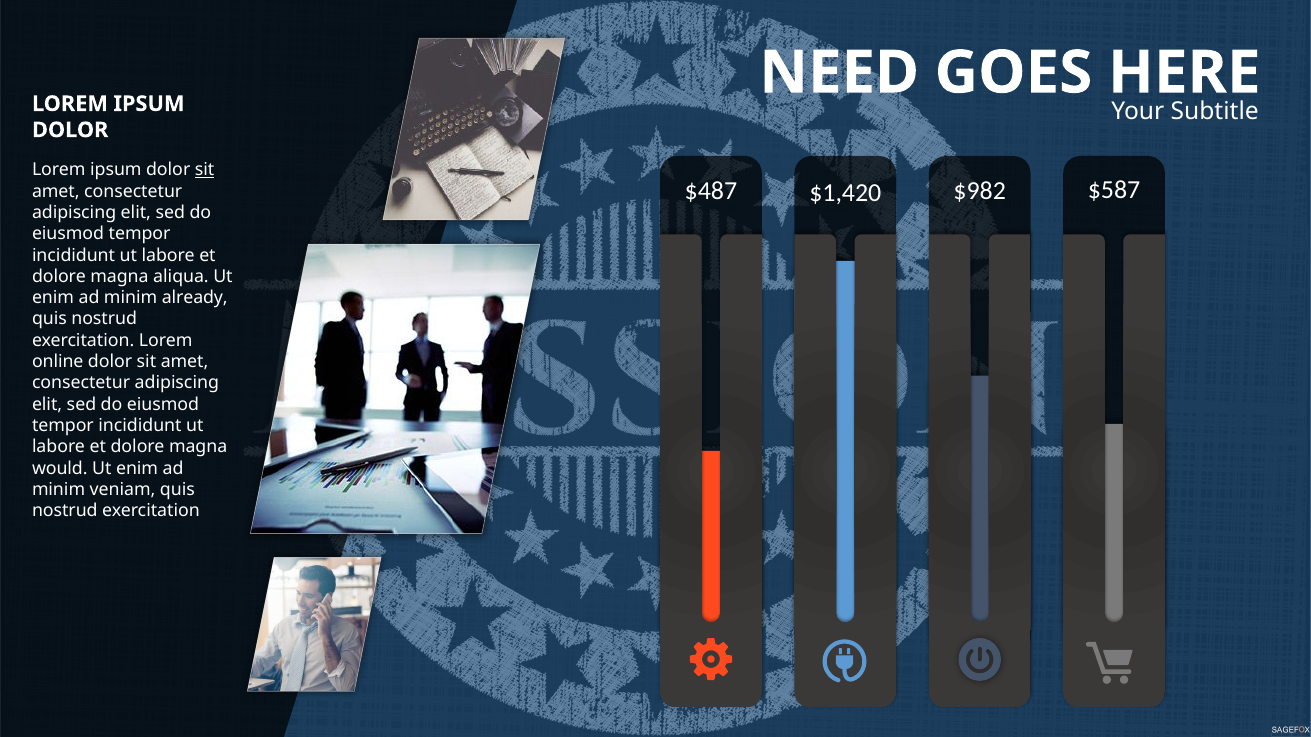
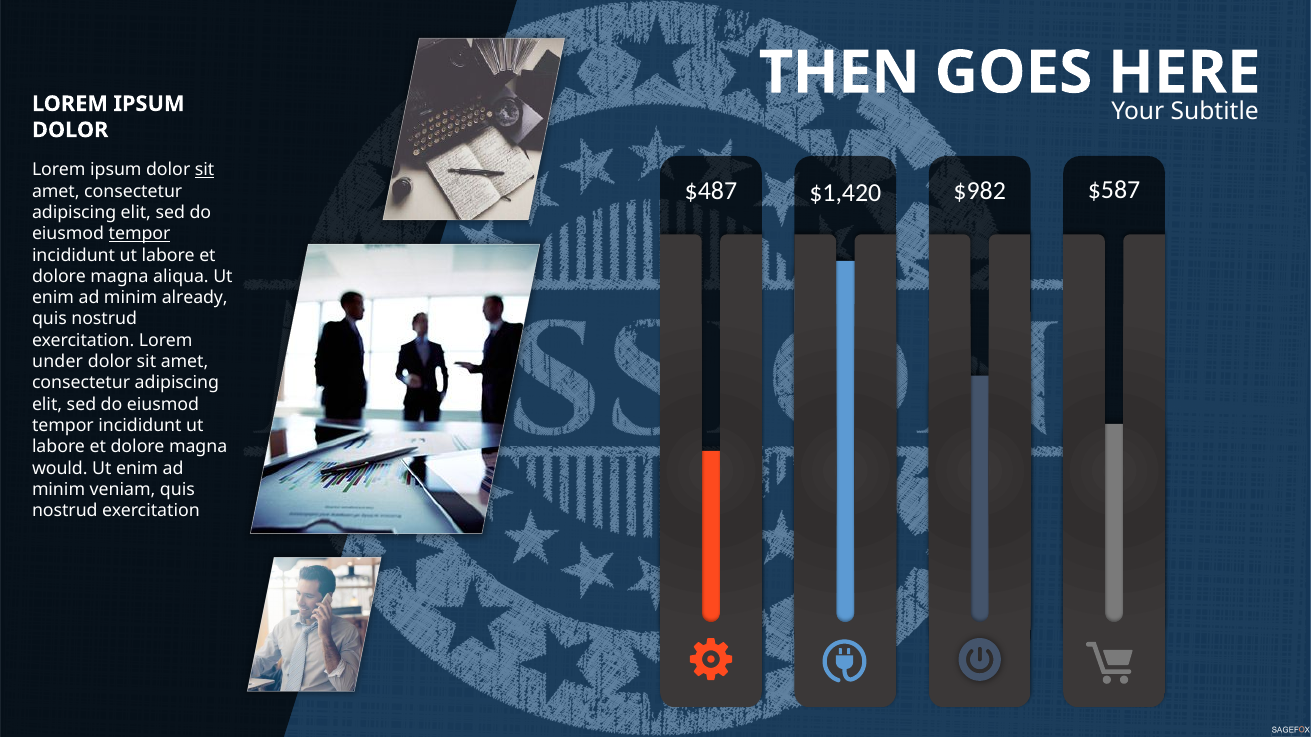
NEED: NEED -> THEN (839, 73)
tempor underline: none -> present (140, 234)
online: online -> under (58, 362)
